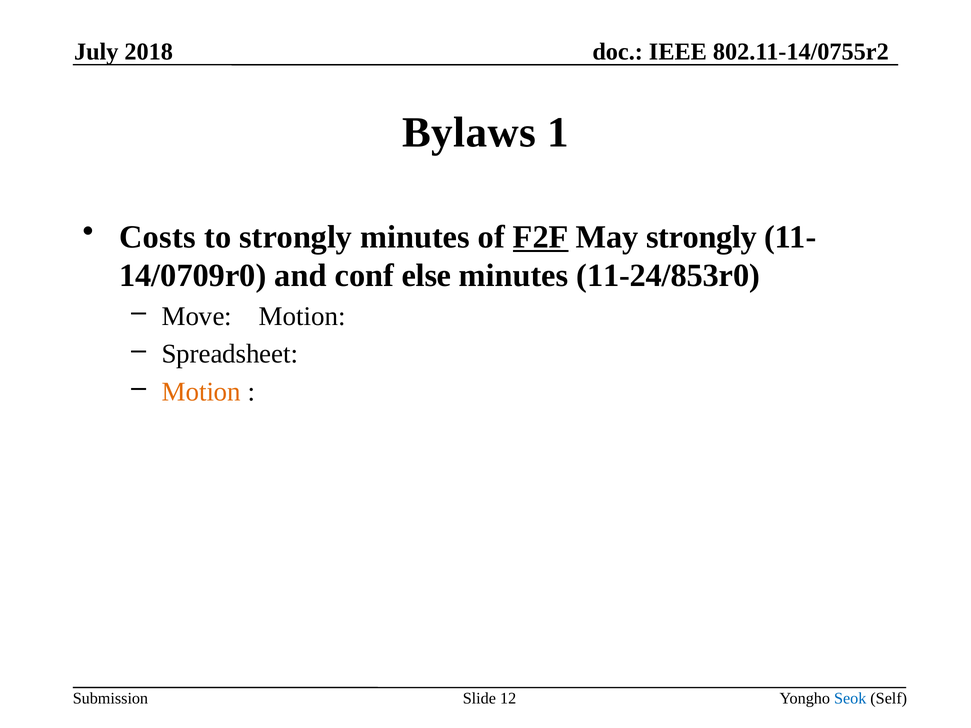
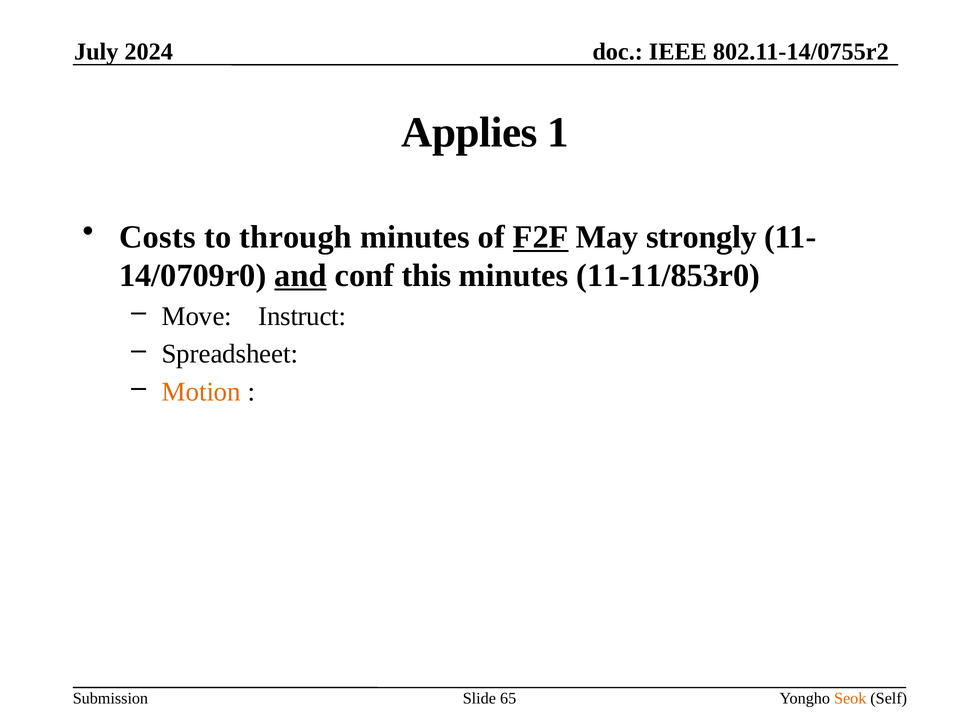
2018: 2018 -> 2024 (149, 52)
Bylaws: Bylaws -> Applies (469, 132)
to strongly: strongly -> through (296, 237)
and underline: none -> present (301, 276)
else: else -> this (427, 276)
11-24/853r0: 11-24/853r0 -> 11-11/853r0 (668, 276)
Move Motion: Motion -> Instruct (302, 316)
12: 12 -> 65 (508, 698)
Seok colour: blue -> orange (850, 698)
